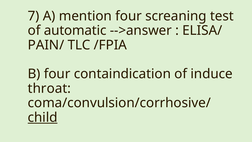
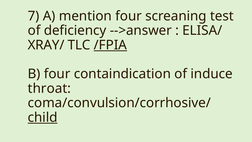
automatic: automatic -> deficiency (75, 30)
PAIN/: PAIN/ -> XRAY/ (46, 45)
/FPIA underline: none -> present (110, 45)
